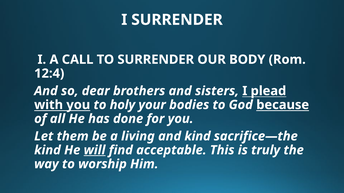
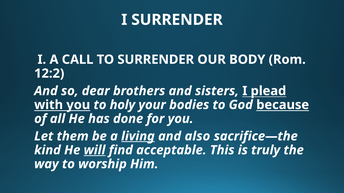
12:4: 12:4 -> 12:2 (49, 74)
living underline: none -> present (138, 137)
and kind: kind -> also (197, 137)
